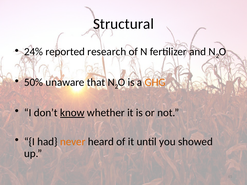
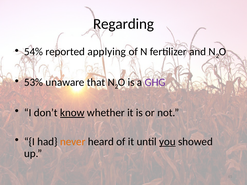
Structural: Structural -> Regarding (124, 24)
24%: 24% -> 54% (34, 52)
research: research -> applying (107, 52)
50%: 50% -> 53% (34, 82)
GHG colour: orange -> purple (155, 82)
you underline: none -> present (167, 142)
